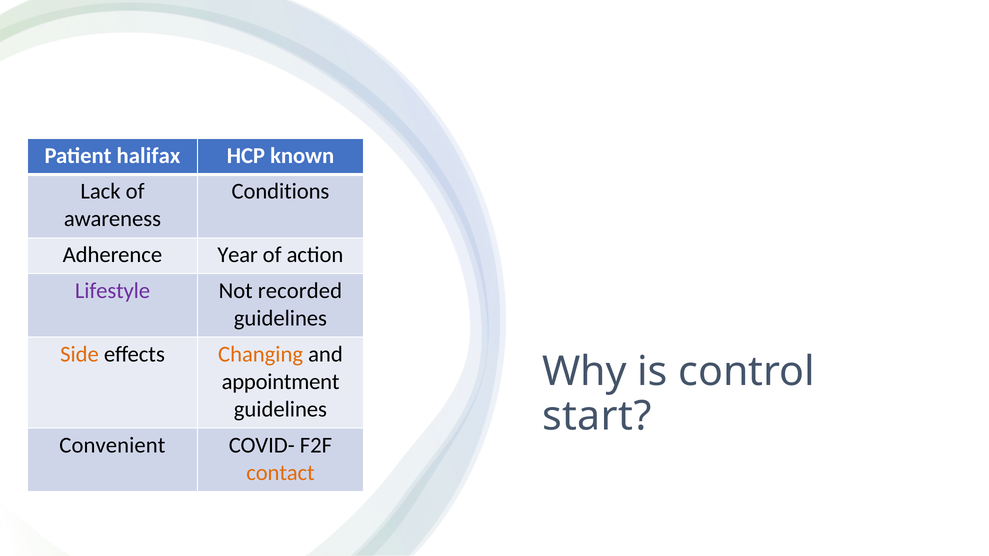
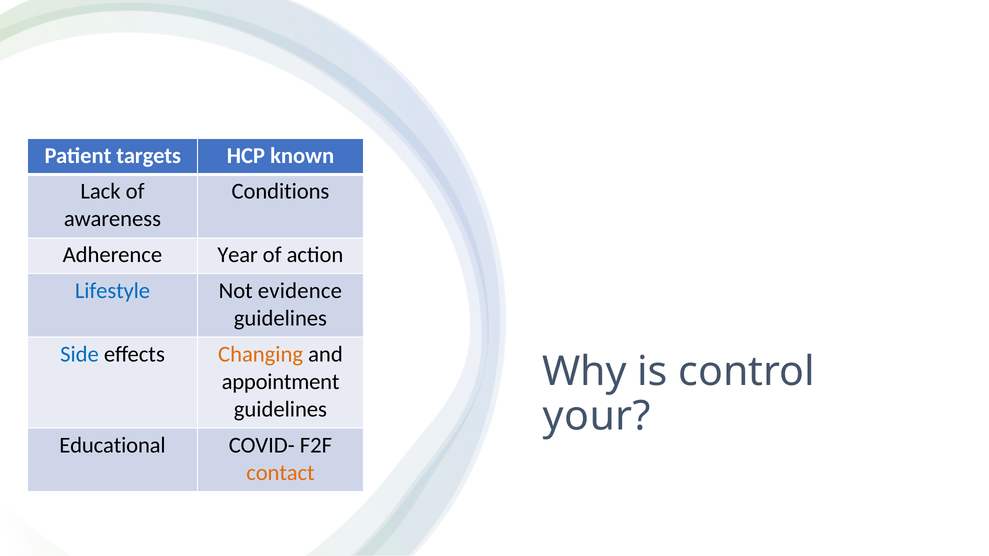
halifax: halifax -> targets (149, 156)
Lifestyle colour: purple -> blue (113, 291)
recorded: recorded -> evidence (300, 291)
Side colour: orange -> blue (79, 354)
start: start -> your (597, 416)
Convenient: Convenient -> Educational (112, 445)
